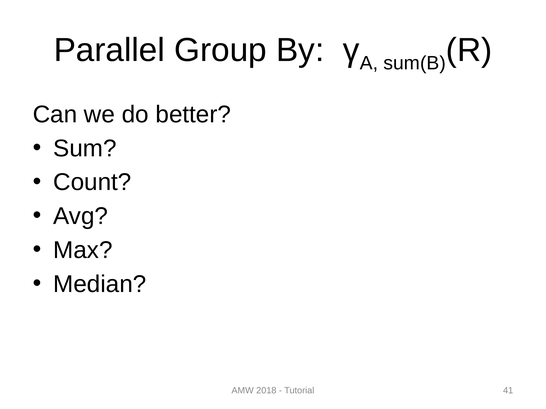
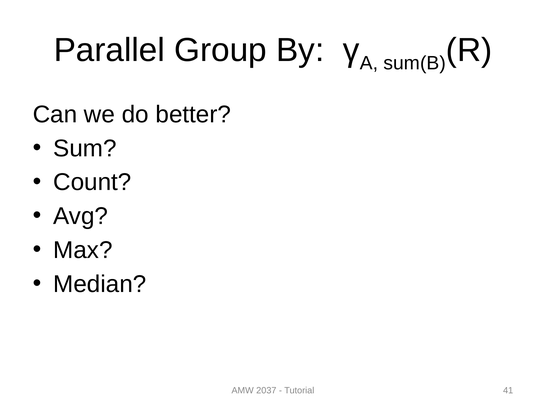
2018: 2018 -> 2037 (266, 391)
